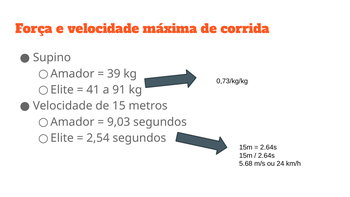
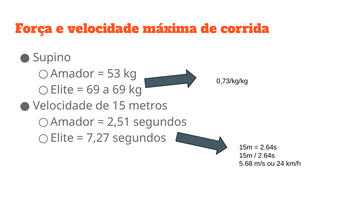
39: 39 -> 53 (114, 74)
41: 41 -> 69 (93, 90)
a 91: 91 -> 69 (119, 90)
9,03: 9,03 -> 2,51 (119, 122)
2,54: 2,54 -> 7,27 (98, 138)
